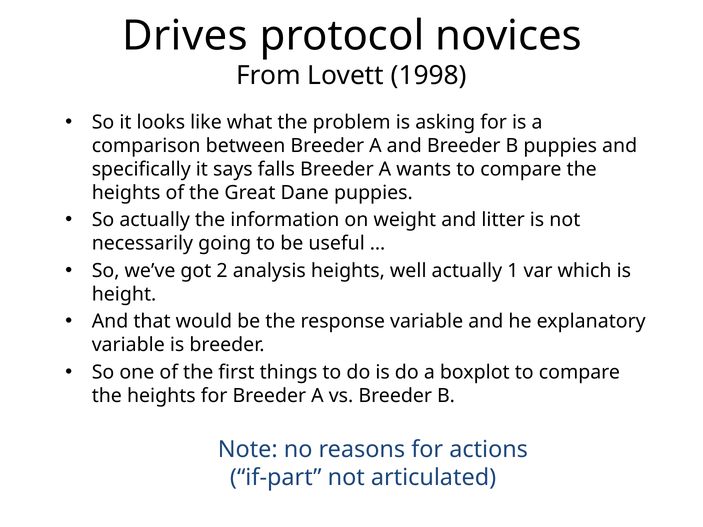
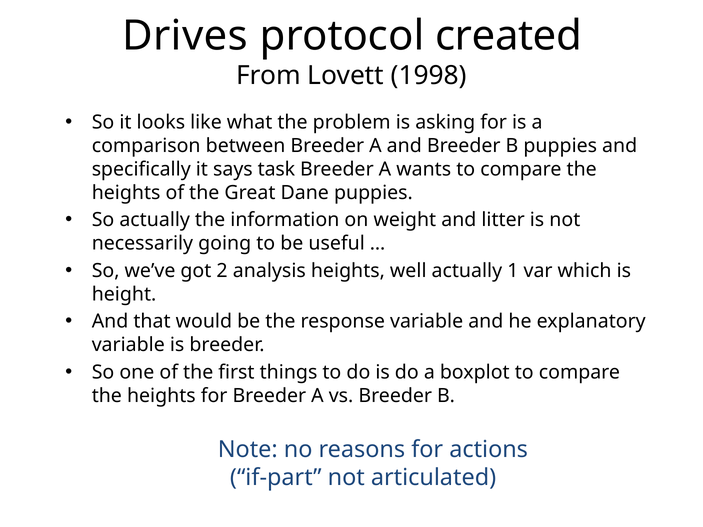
novices: novices -> created (509, 36)
falls: falls -> task (276, 169)
